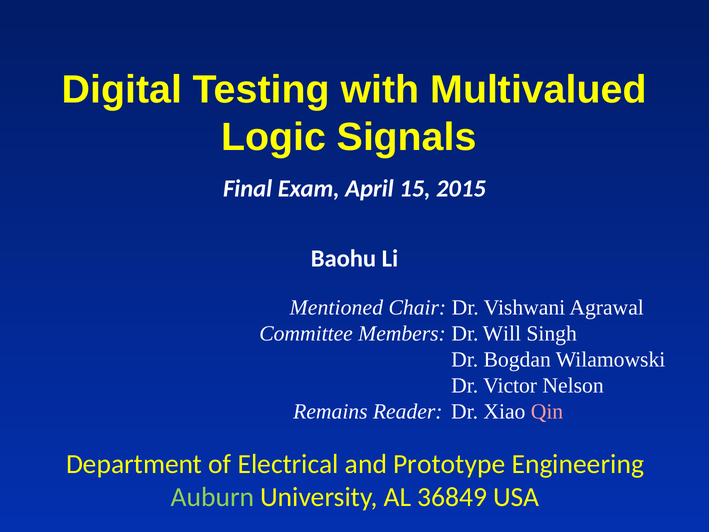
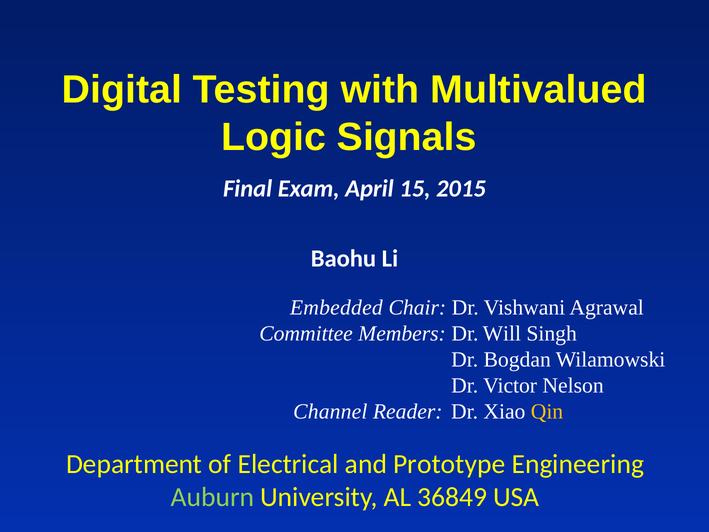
Mentioned: Mentioned -> Embedded (336, 307)
Remains: Remains -> Channel (330, 411)
Qin colour: pink -> yellow (547, 411)
